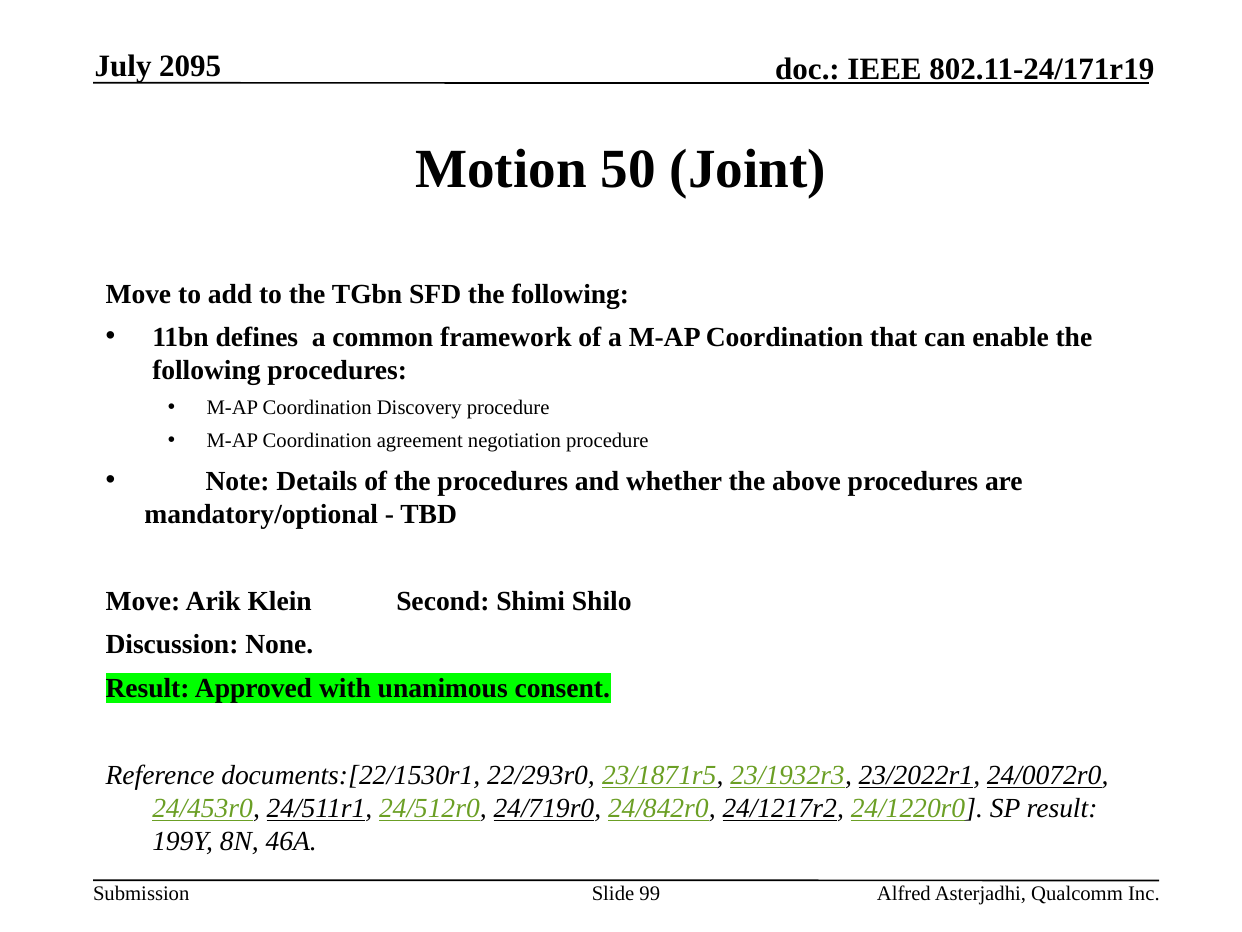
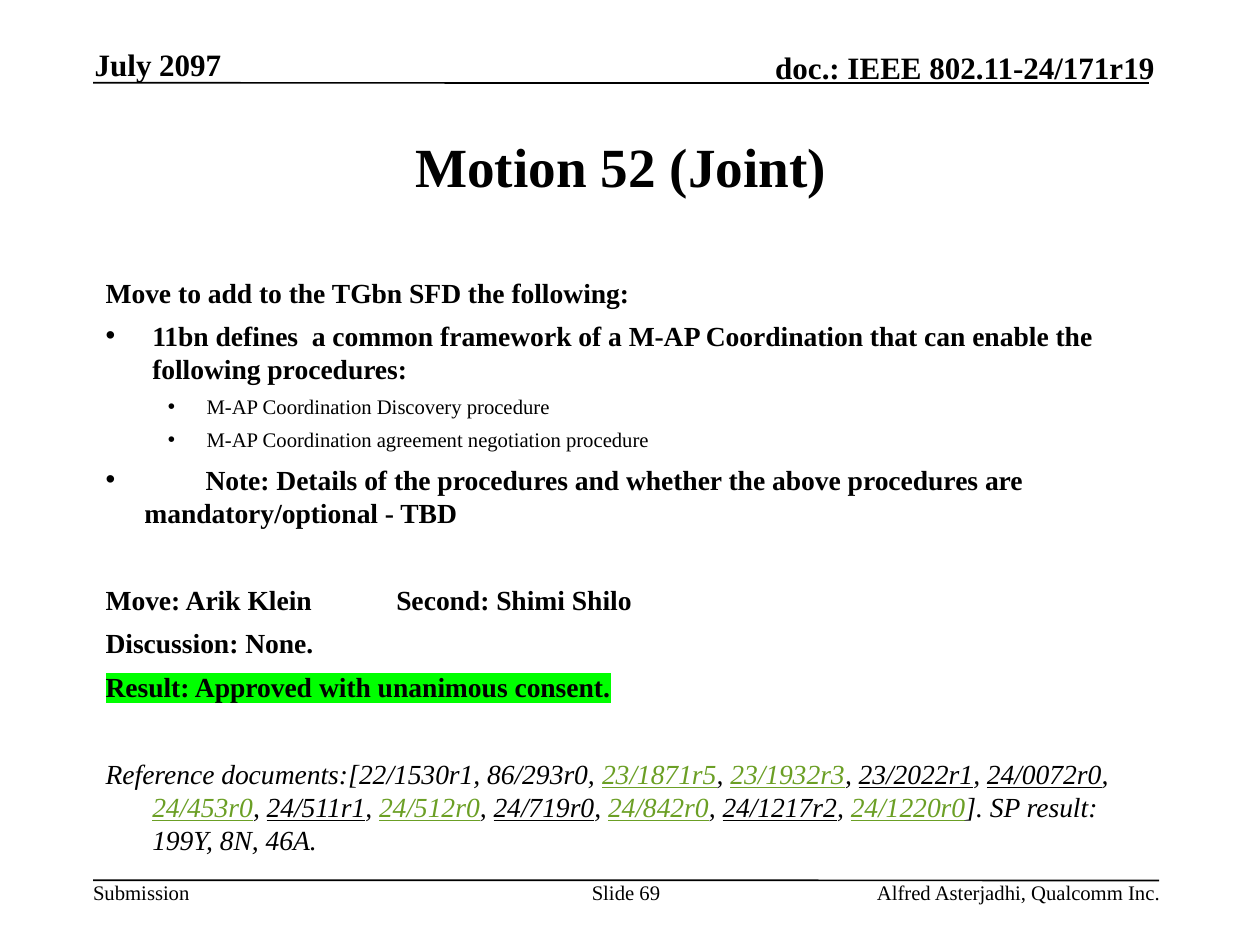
2095: 2095 -> 2097 (190, 66)
50: 50 -> 52 (628, 169)
22/293r0: 22/293r0 -> 86/293r0 (541, 775)
99: 99 -> 69 (650, 893)
